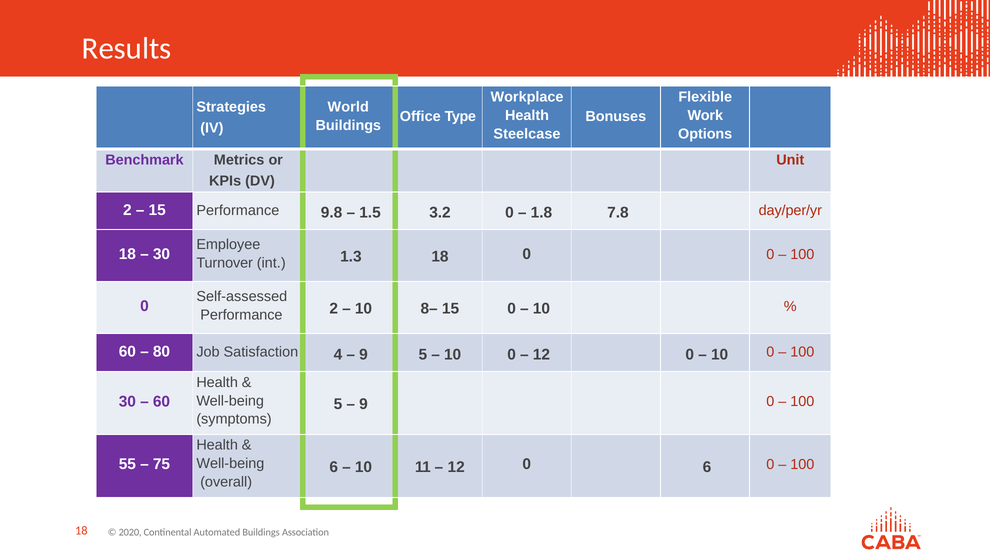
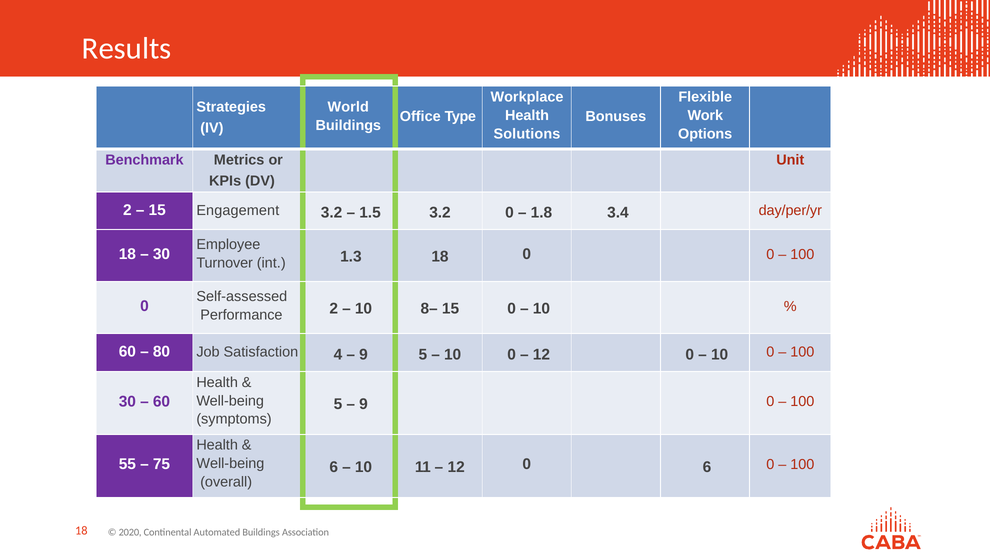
Steelcase: Steelcase -> Solutions (527, 134)
15 Performance: Performance -> Engagement (238, 210)
9.8: 9.8 -> 3.2 (332, 213)
7.8: 7.8 -> 3.4 (618, 213)
